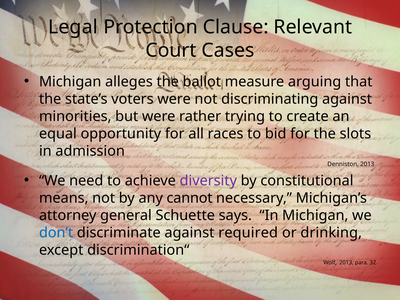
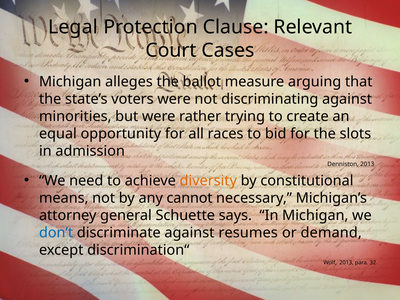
diversity colour: purple -> orange (208, 181)
required: required -> resumes (248, 233)
drinking: drinking -> demand (331, 233)
